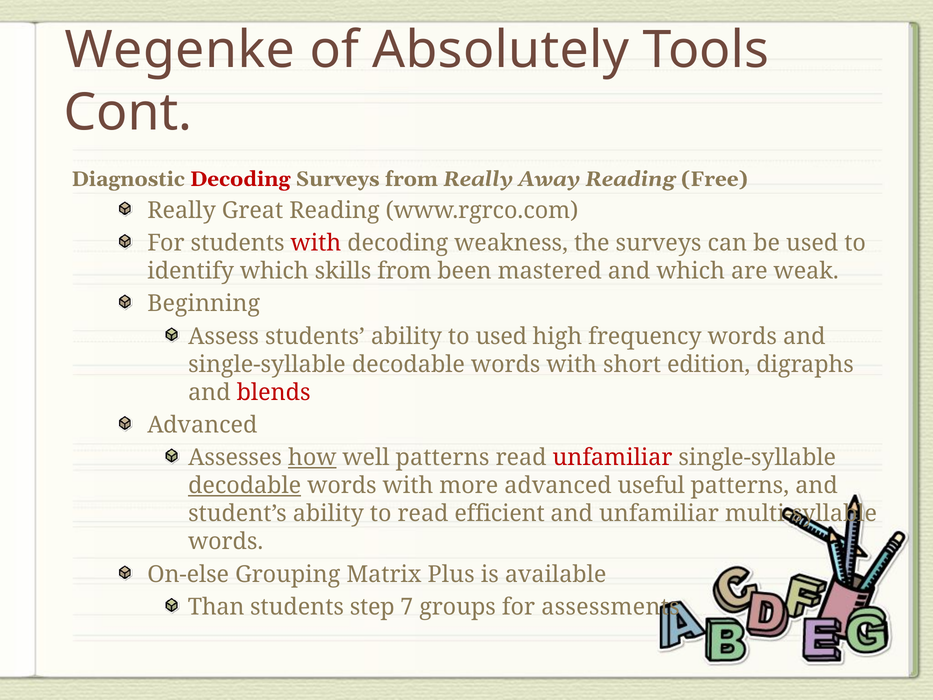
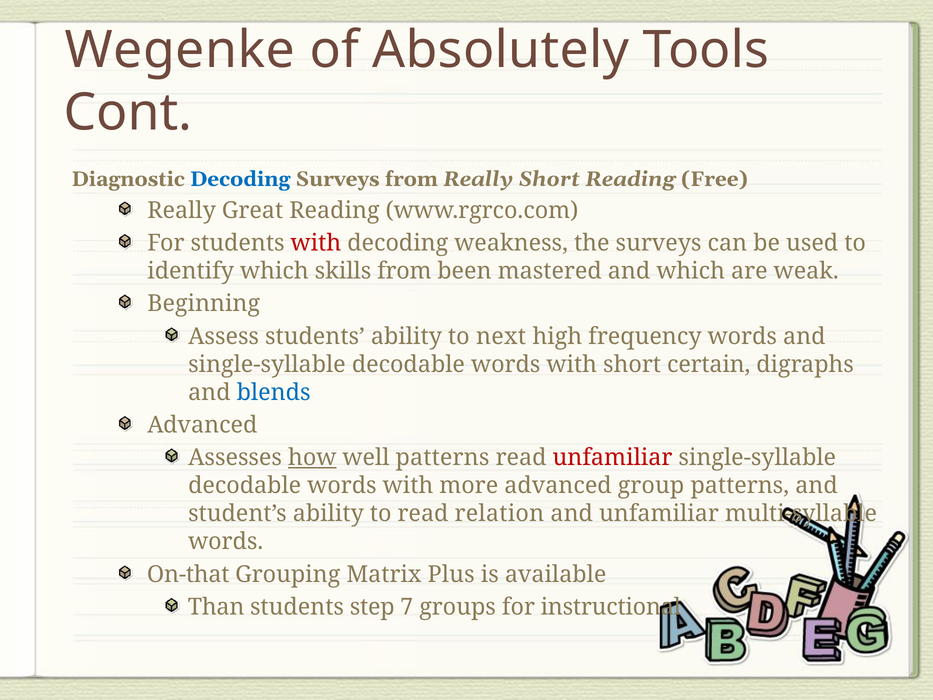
Decoding colour: red -> blue (240, 179)
Really Away: Away -> Short (549, 179)
to used: used -> next (501, 336)
edition: edition -> certain (709, 364)
blends colour: red -> blue (274, 392)
decodable underline: present -> none (245, 486)
useful: useful -> group (651, 486)
efficient: efficient -> relation (499, 513)
On-else: On-else -> On-that (188, 574)
assessments: assessments -> instructional (611, 607)
